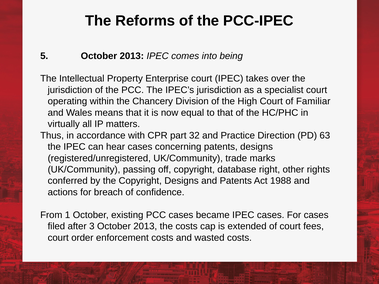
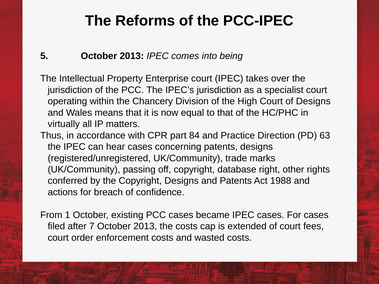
of Familiar: Familiar -> Designs (313, 101)
32: 32 -> 84 (194, 136)
3: 3 -> 7 (92, 226)
